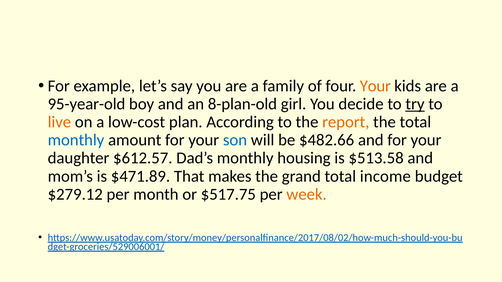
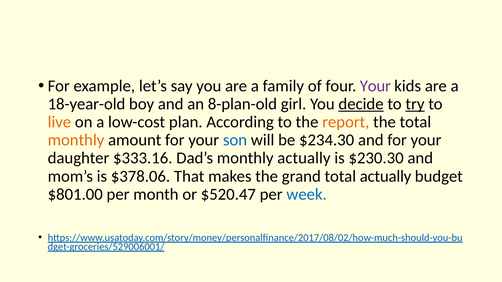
Your colour: orange -> purple (375, 86)
95-year-old: 95-year-old -> 18-year-old (86, 104)
decide underline: none -> present (361, 104)
monthly colour: blue -> orange (76, 140)
$482.66: $482.66 -> $234.30 (327, 140)
$612.57: $612.57 -> $333.16 (143, 158)
monthly housing: housing -> actually (304, 158)
$513.58: $513.58 -> $230.30 (376, 158)
$471.89: $471.89 -> $378.06 (141, 176)
total income: income -> actually (386, 176)
$279.12: $279.12 -> $801.00 (75, 194)
$517.75: $517.75 -> $520.47 (228, 194)
week colour: orange -> blue (307, 194)
